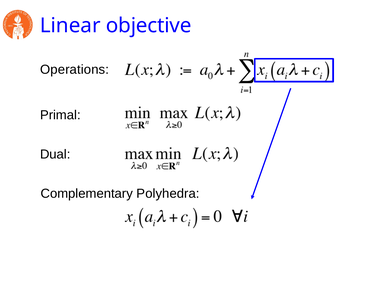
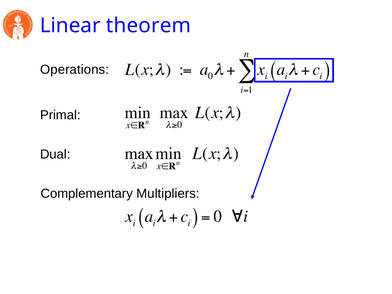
objective: objective -> theorem (148, 26)
Polyhedra: Polyhedra -> Multipliers (168, 194)
